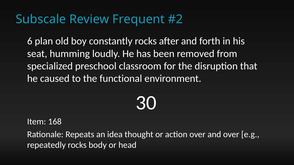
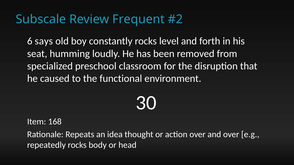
plan: plan -> says (44, 41)
after: after -> level (169, 41)
